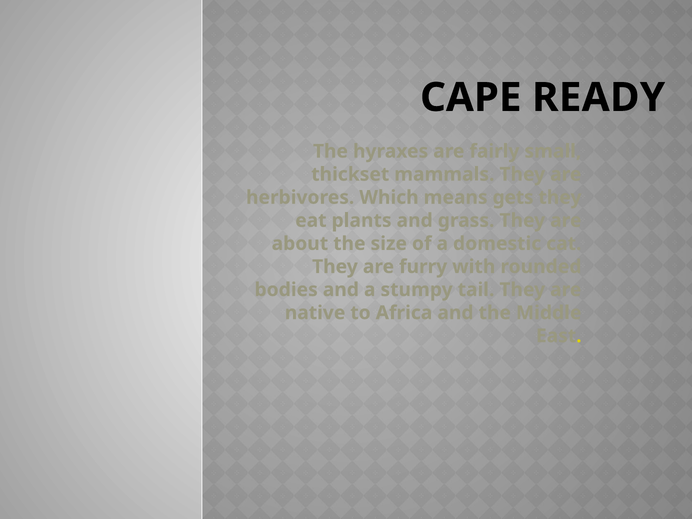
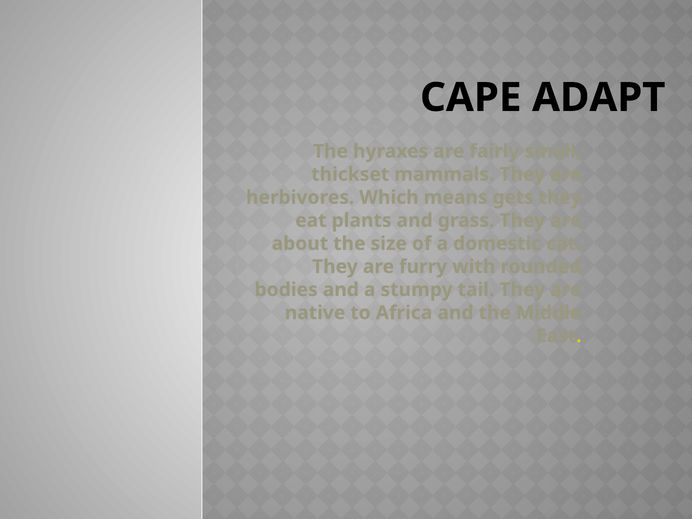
READY: READY -> ADAPT (599, 98)
